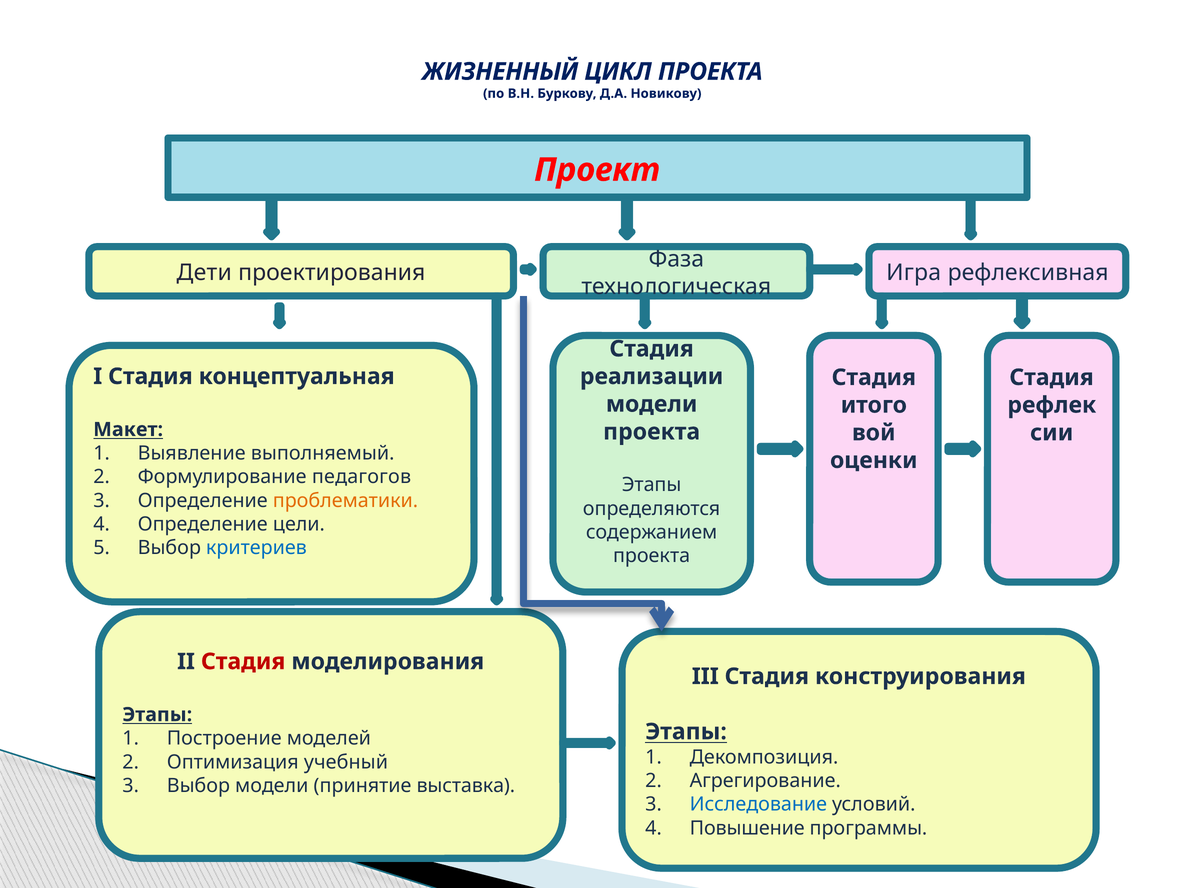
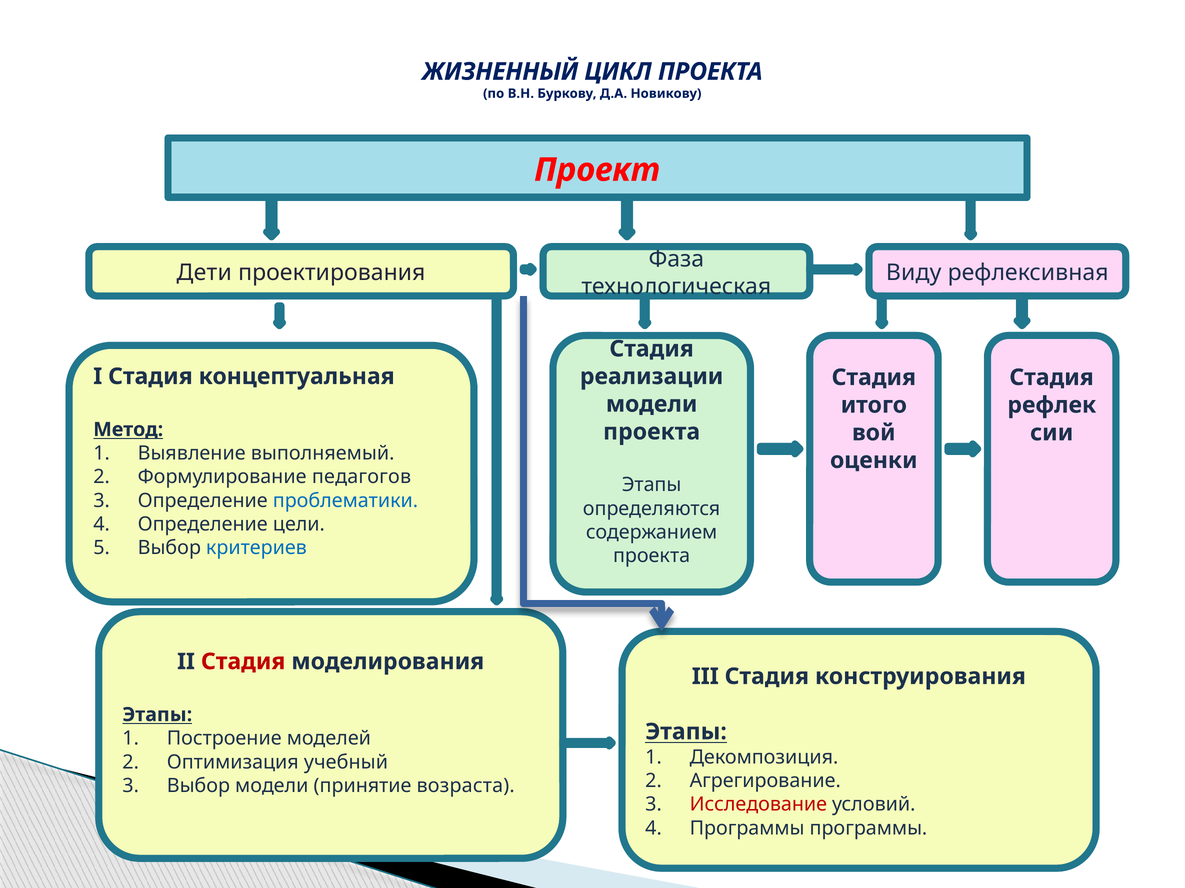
Игра: Игра -> Виду (914, 273)
Макет: Макет -> Метод (128, 430)
проблематики colour: orange -> blue (345, 501)
выставка: выставка -> возраста (466, 786)
Исследование colour: blue -> red (758, 805)
Повышение: Повышение -> Программы (747, 829)
